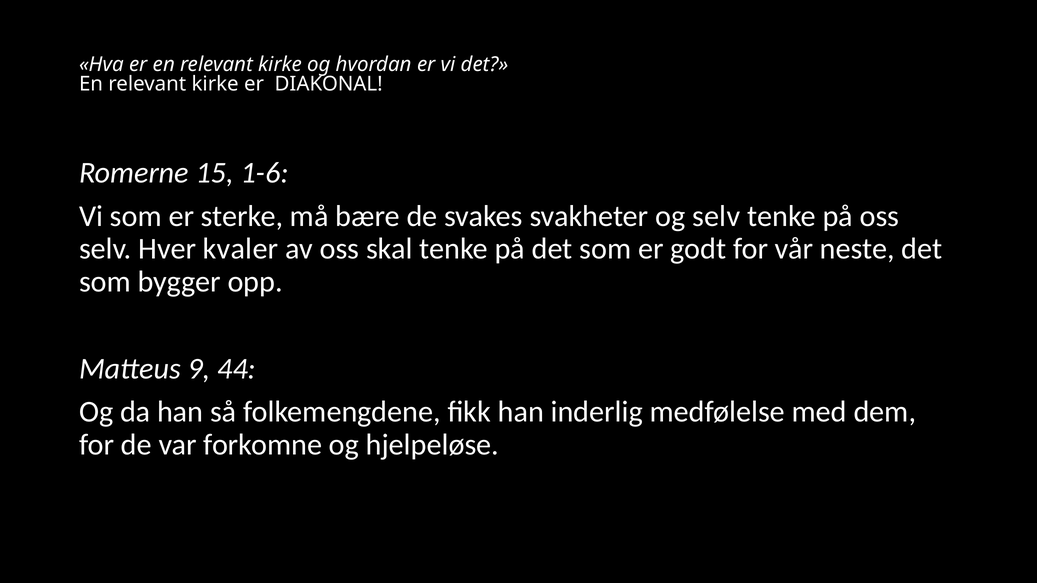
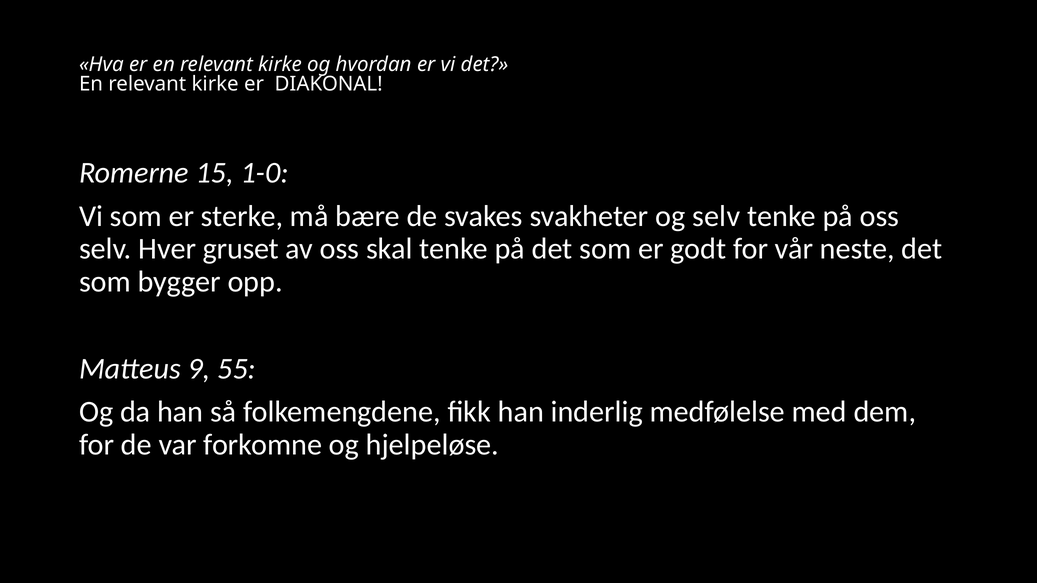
1-6: 1-6 -> 1-0 (265, 173)
kvaler: kvaler -> gruset (241, 249)
44: 44 -> 55 (237, 369)
